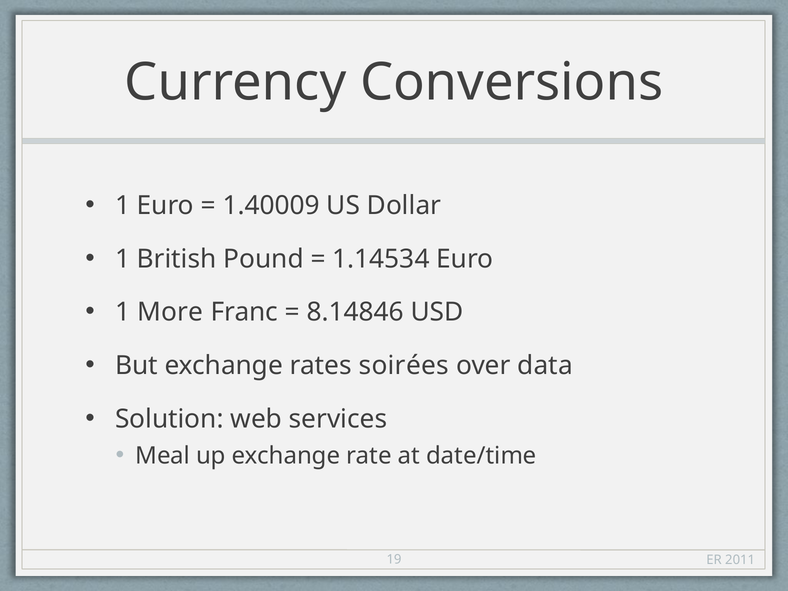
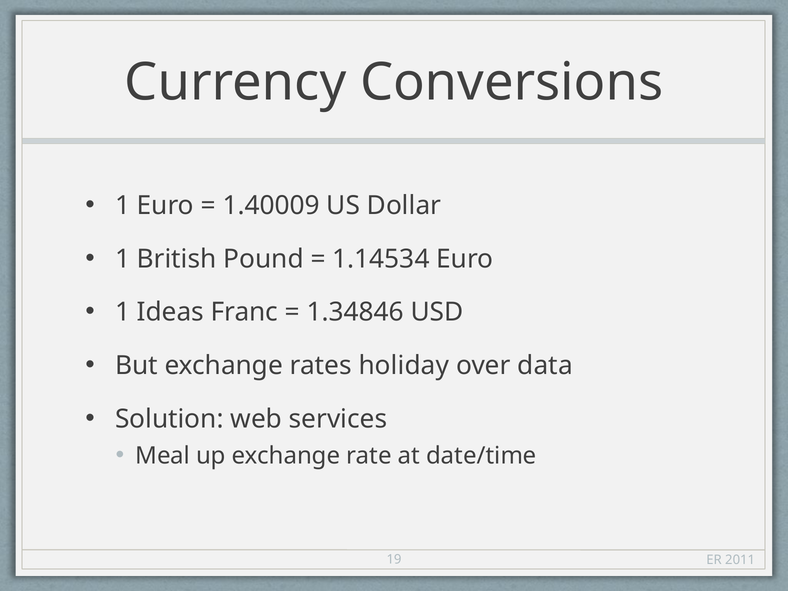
More: More -> Ideas (170, 312)
8.14846: 8.14846 -> 1.34846 (355, 312)
soirées: soirées -> holiday (404, 366)
